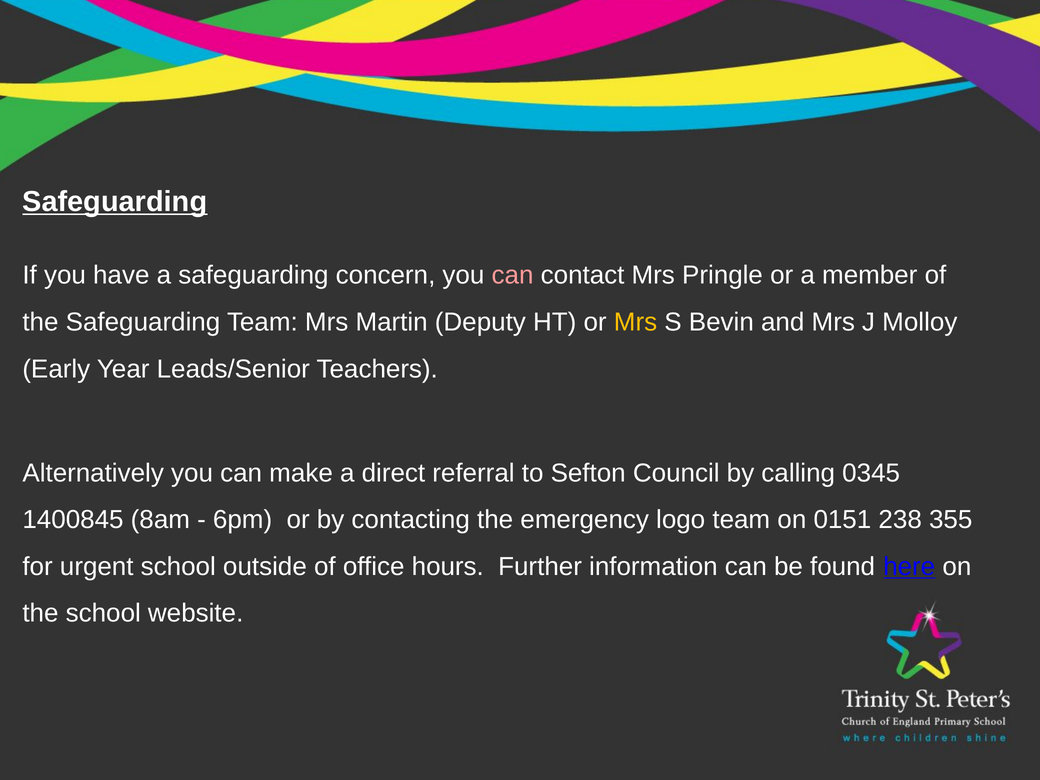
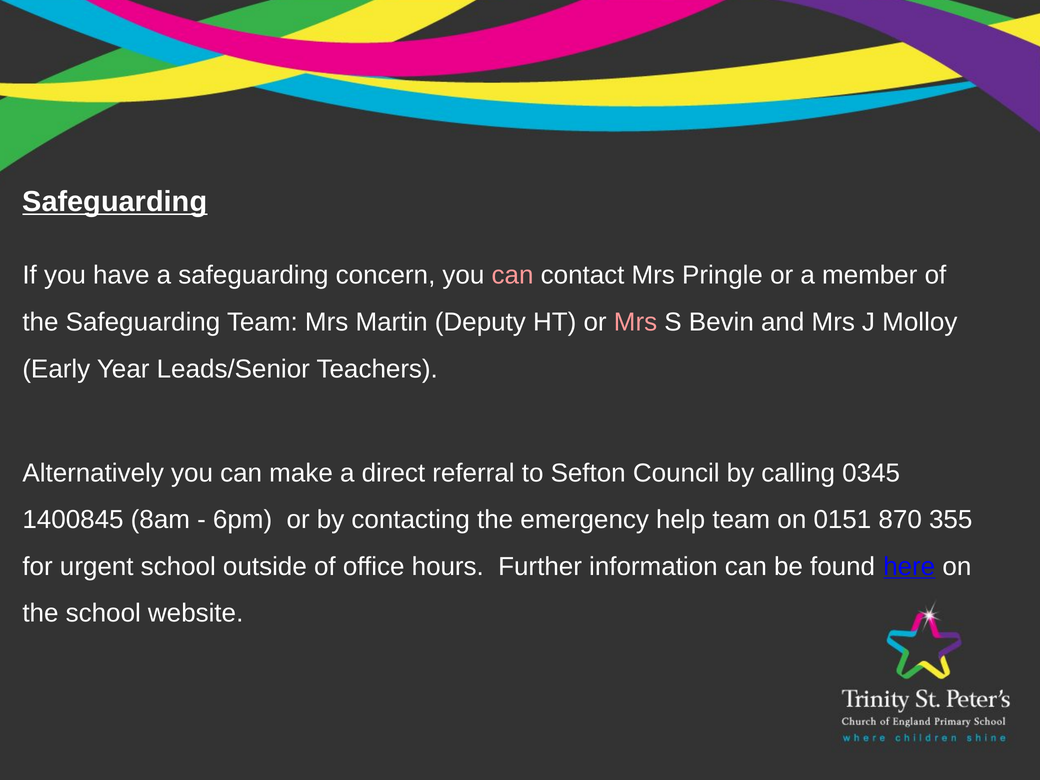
Mrs colour: yellow -> pink (636, 322)
logo: logo -> help (681, 520)
238: 238 -> 870 (900, 520)
